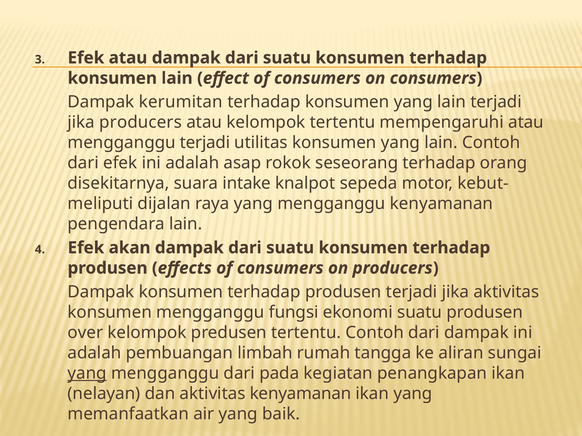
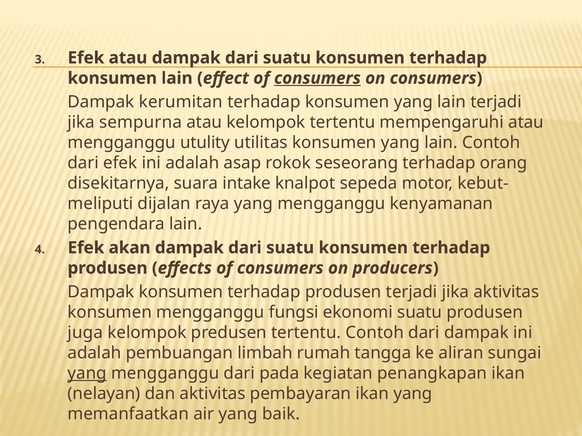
consumers underline: none -> present (317, 78)
jika producers: producers -> sempurna (141, 122)
mengganggu terjadi: terjadi -> utulity (205, 143)
over: over -> juga (85, 333)
aktivitas kenyamanan: kenyamanan -> pembayaran (300, 394)
